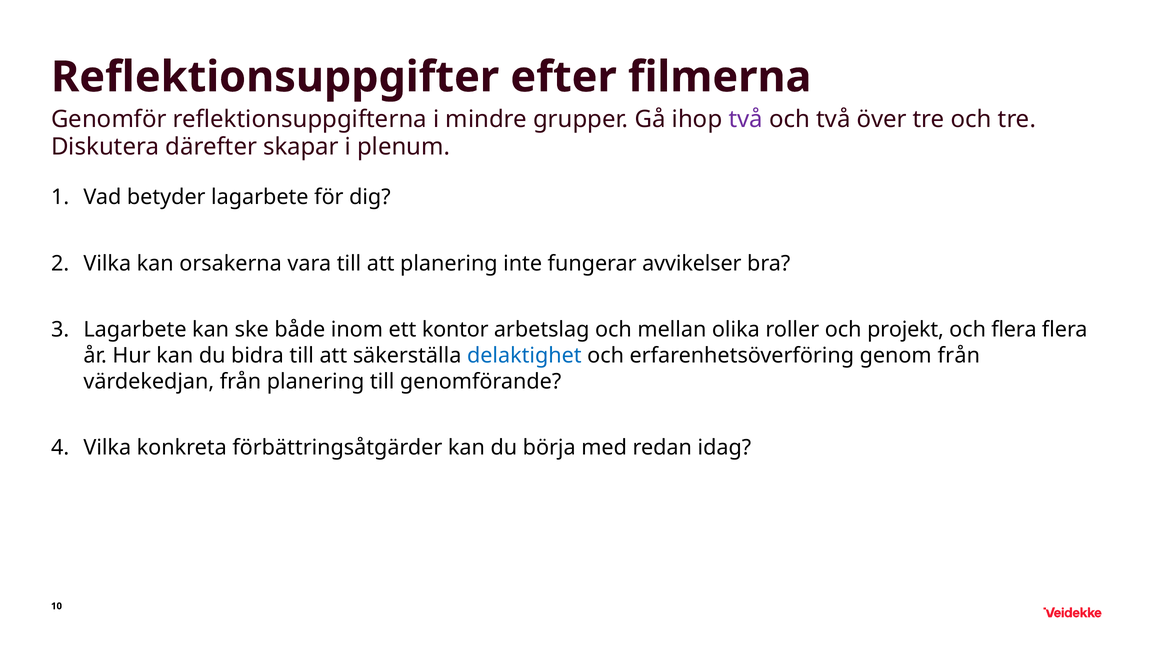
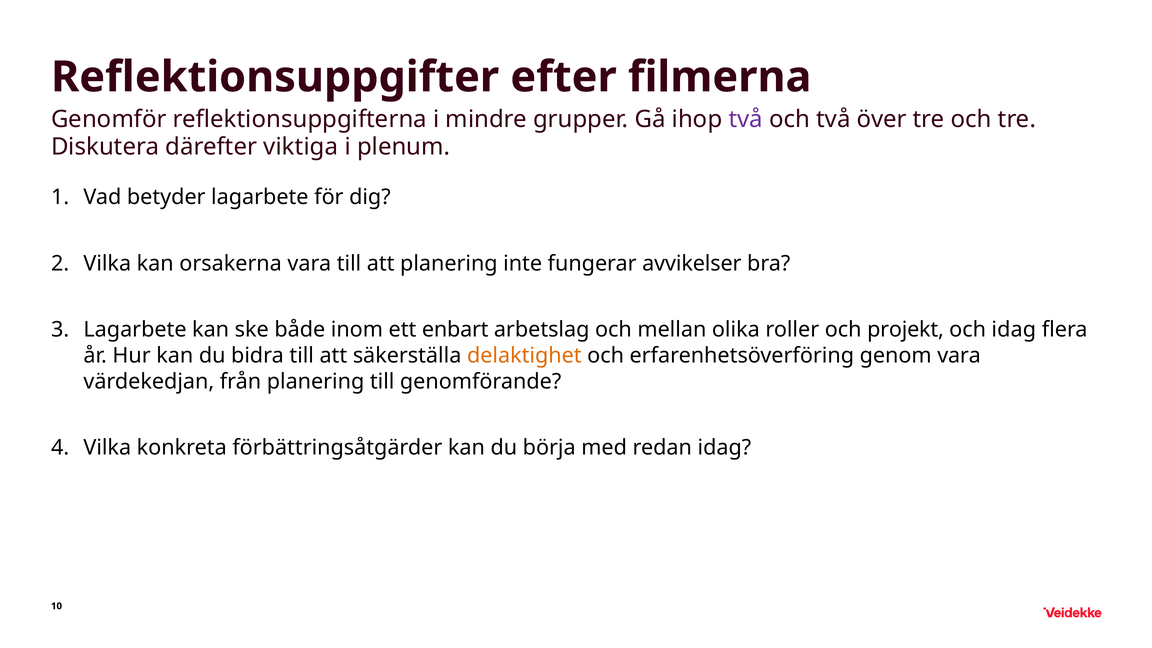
skapar: skapar -> viktiga (301, 147)
kontor: kontor -> enbart (455, 330)
och flera: flera -> idag (1014, 330)
delaktighet colour: blue -> orange (524, 356)
genom från: från -> vara (959, 356)
